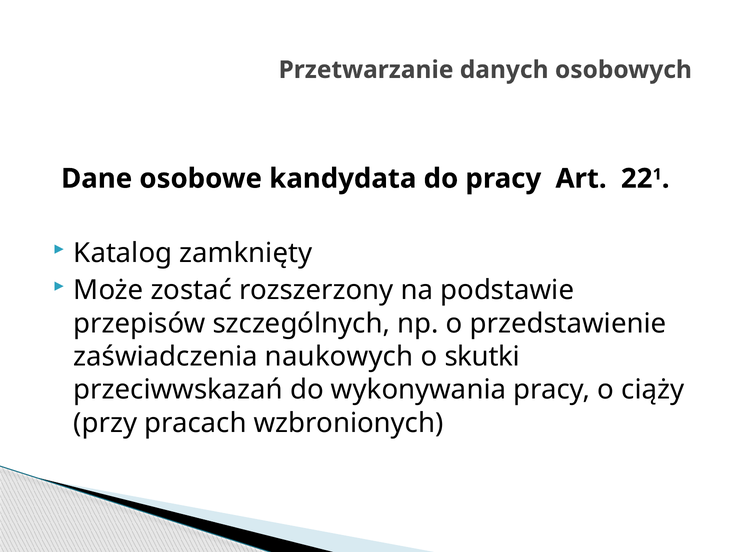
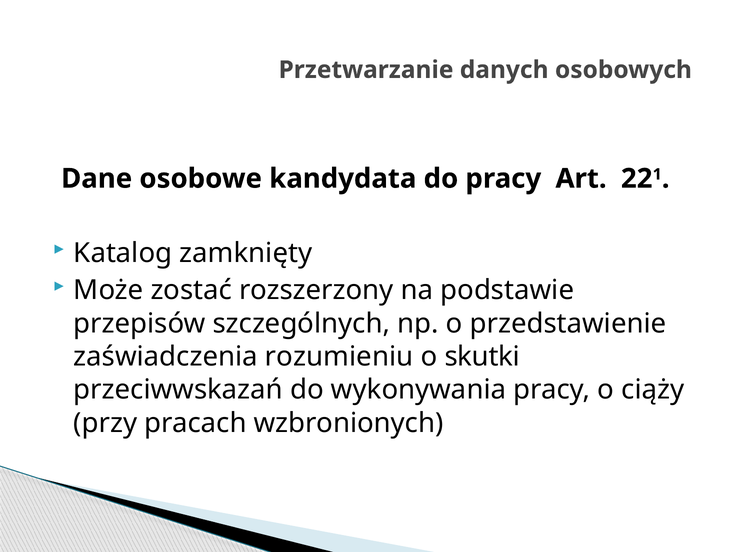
naukowych: naukowych -> rozumieniu (339, 357)
